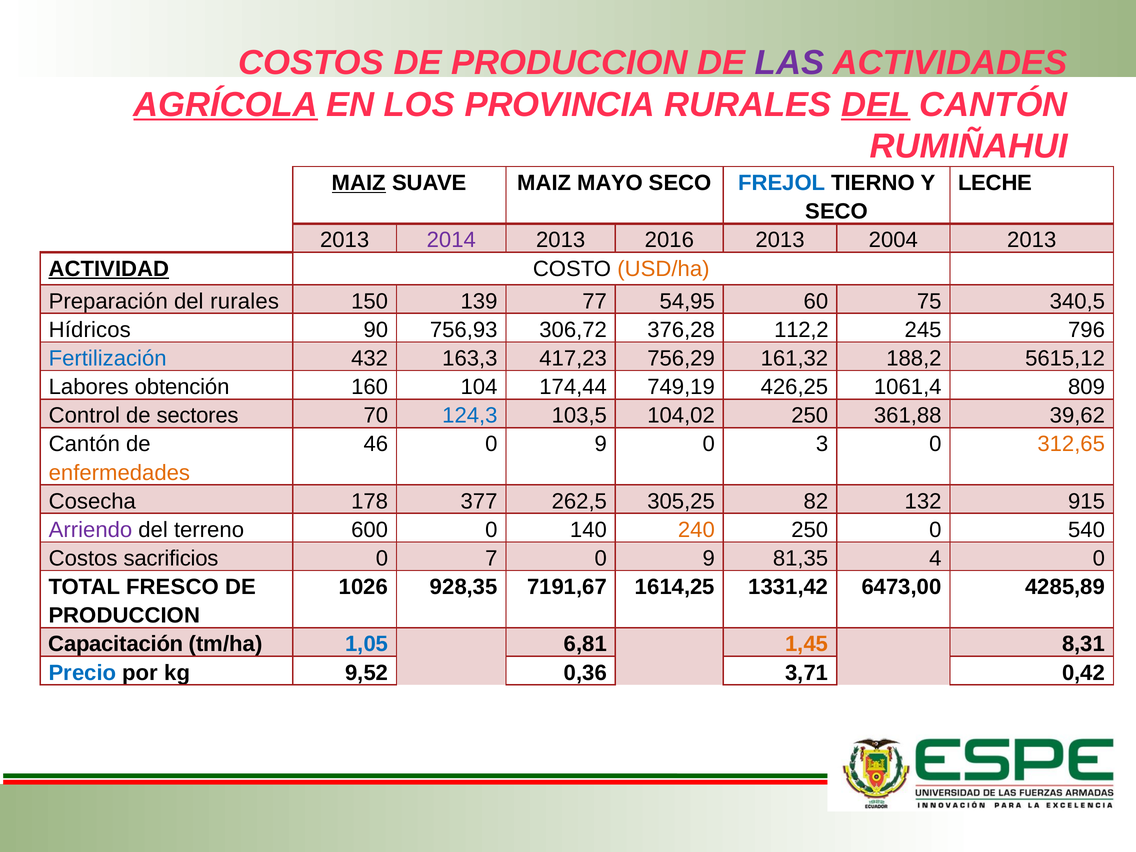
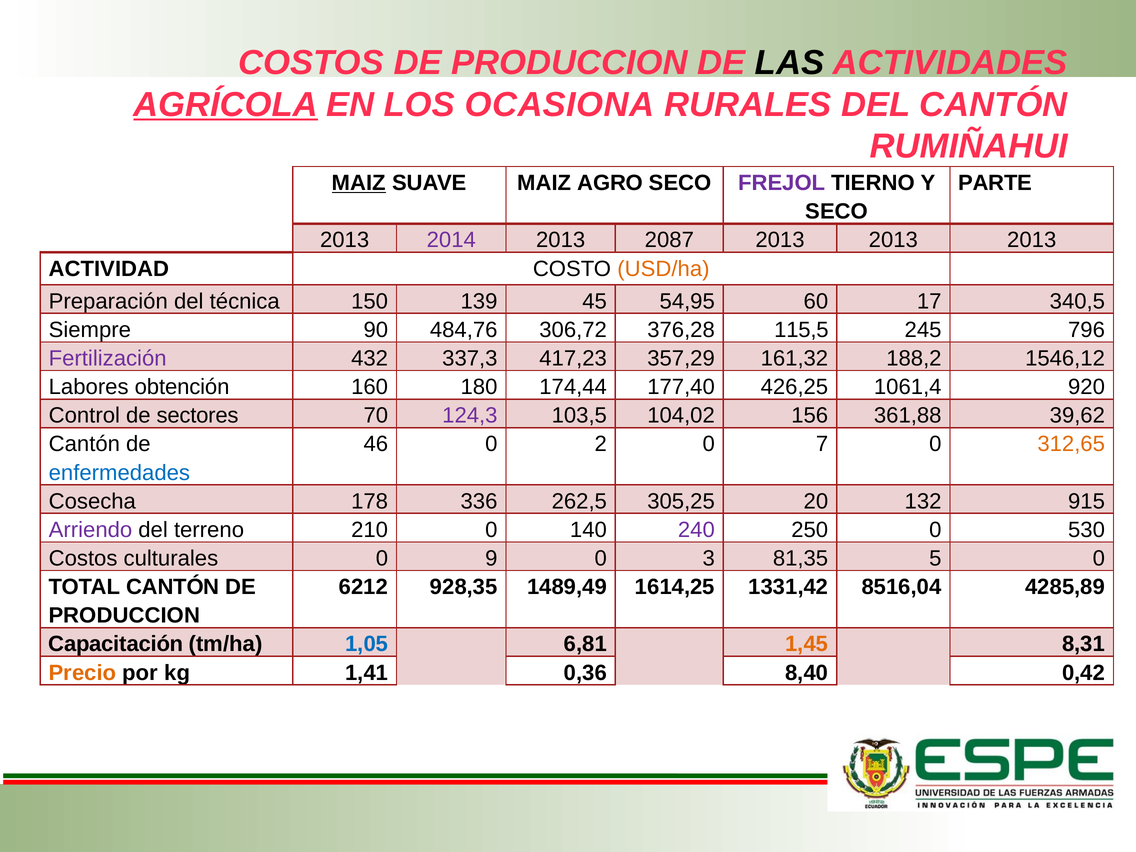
LAS colour: purple -> black (790, 63)
PROVINCIA: PROVINCIA -> OCASIONA (559, 105)
DEL underline: present -> none (876, 105)
MAYO: MAYO -> AGRO (610, 183)
FREJOL colour: blue -> purple (782, 183)
LECHE: LECHE -> PARTE (995, 183)
2016: 2016 -> 2087 (669, 240)
2004: 2004 -> 2013 (893, 240)
ACTIVIDAD underline: present -> none (109, 269)
del rurales: rurales -> técnica (245, 301)
77: 77 -> 45 (595, 301)
75: 75 -> 17 (929, 301)
Hídricos: Hídricos -> Siempre (90, 330)
756,93: 756,93 -> 484,76 (464, 330)
112,2: 112,2 -> 115,5 (801, 330)
Fertilización colour: blue -> purple (108, 358)
163,3: 163,3 -> 337,3 (470, 358)
756,29: 756,29 -> 357,29 (681, 358)
5615,12: 5615,12 -> 1546,12 (1065, 358)
104: 104 -> 180 (479, 387)
749,19: 749,19 -> 177,40 (681, 387)
809: 809 -> 920 (1086, 387)
124,3 colour: blue -> purple (470, 416)
104,02 250: 250 -> 156 (810, 416)
46 0 9: 9 -> 2 (601, 444)
3: 3 -> 7 (822, 444)
enfermedades colour: orange -> blue (119, 473)
377: 377 -> 336 (479, 501)
82: 82 -> 20 (816, 501)
600: 600 -> 210 (370, 530)
240 colour: orange -> purple (696, 530)
540: 540 -> 530 (1086, 530)
sacrificios: sacrificios -> culturales (171, 558)
7: 7 -> 9 (491, 558)
9: 9 -> 3 (709, 558)
4: 4 -> 5 (935, 558)
TOTAL FRESCO: FRESCO -> CANTÓN (173, 587)
1026: 1026 -> 6212 (363, 587)
7191,67: 7191,67 -> 1489,49 (567, 587)
6473,00: 6473,00 -> 8516,04 (902, 587)
Precio colour: blue -> orange (82, 673)
9,52: 9,52 -> 1,41 (367, 673)
3,71: 3,71 -> 8,40 (807, 673)
